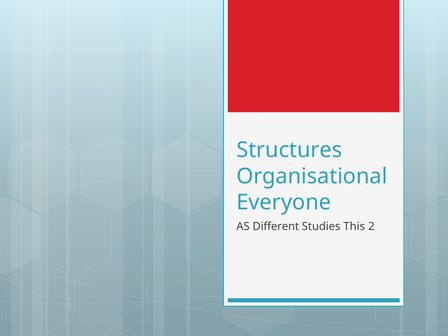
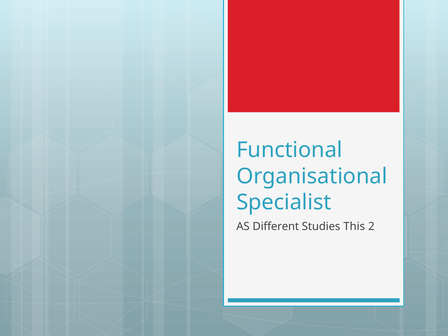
Structures: Structures -> Functional (289, 150)
Everyone: Everyone -> Specialist (284, 202)
